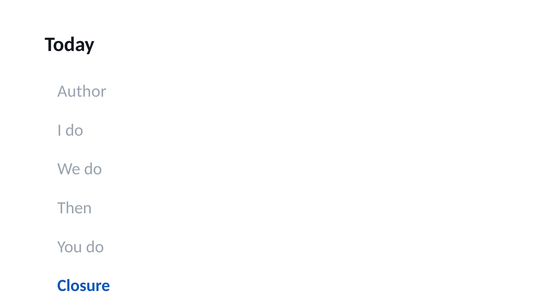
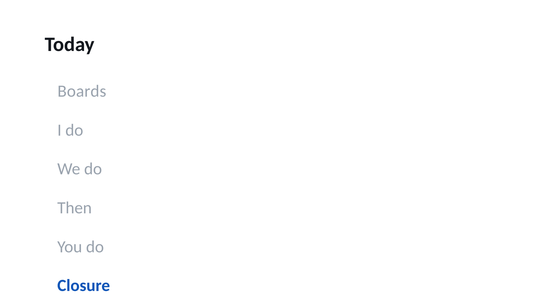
Author: Author -> Boards (82, 91)
